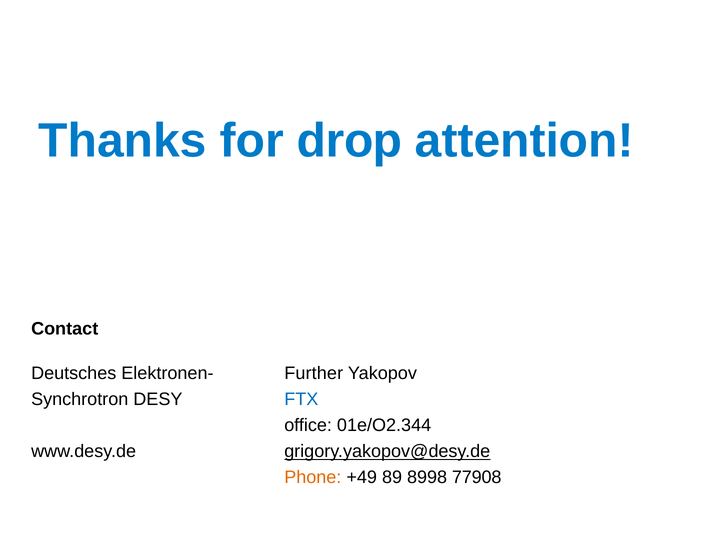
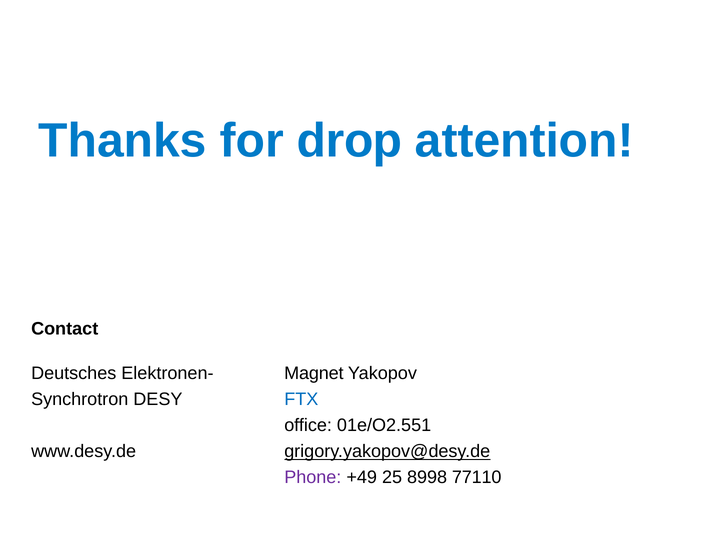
Further: Further -> Magnet (314, 373)
01e/O2.344: 01e/O2.344 -> 01e/O2.551 (384, 425)
Phone colour: orange -> purple (313, 477)
89: 89 -> 25 (392, 477)
77908: 77908 -> 77110 (477, 477)
